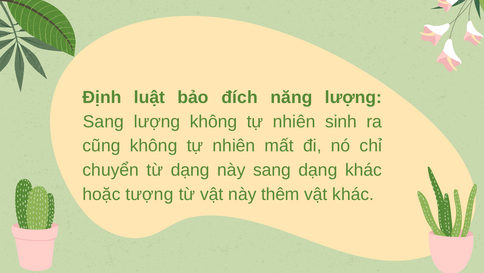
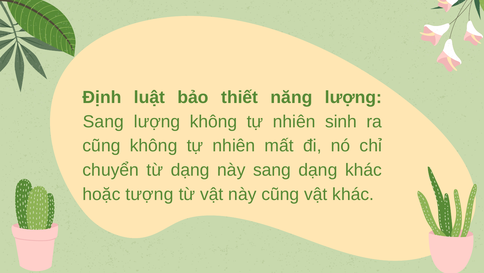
đích: đích -> thiết (240, 97)
này thêm: thêm -> cũng (280, 194)
